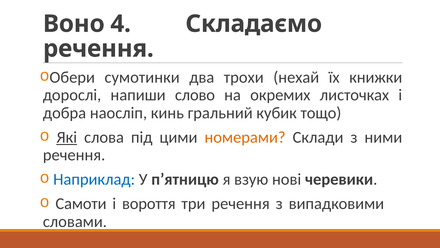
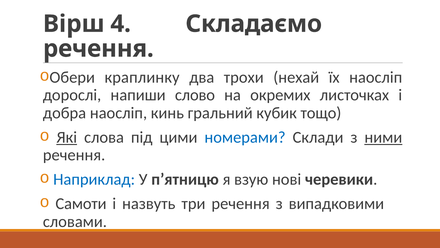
Воно: Воно -> Вірш (74, 24)
сумотинки: сумотинки -> краплинку (142, 77)
їх книжки: книжки -> наосліп (376, 77)
номерами colour: orange -> blue (245, 137)
ними underline: none -> present (383, 137)
вороття: вороття -> назвуть (149, 203)
